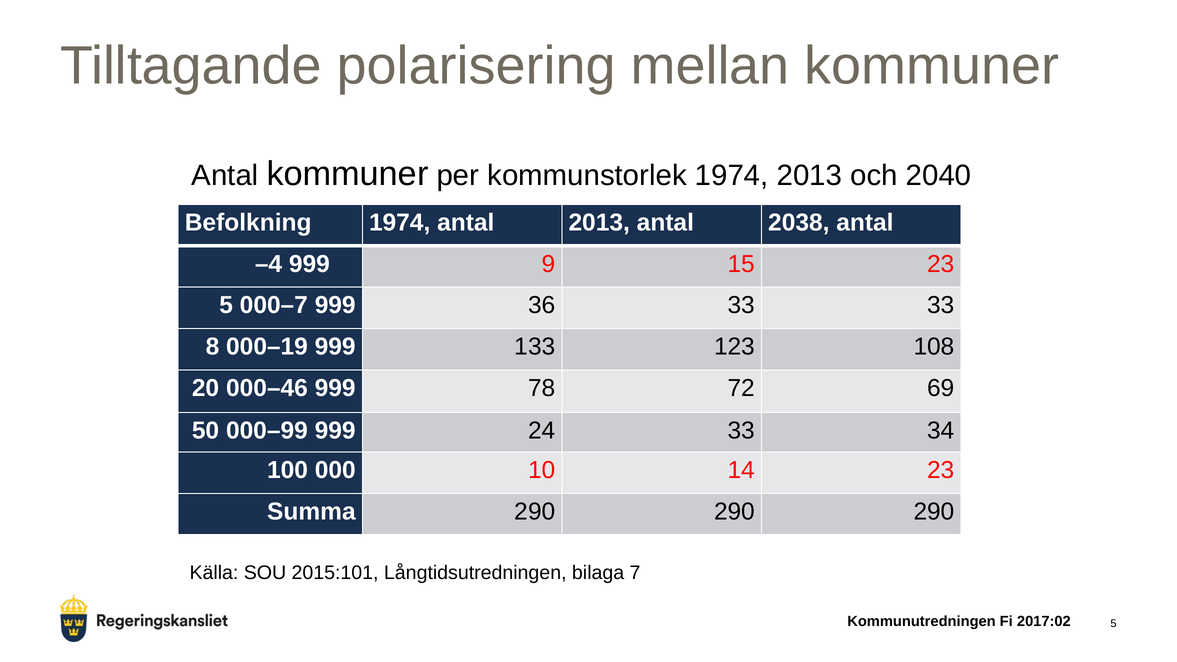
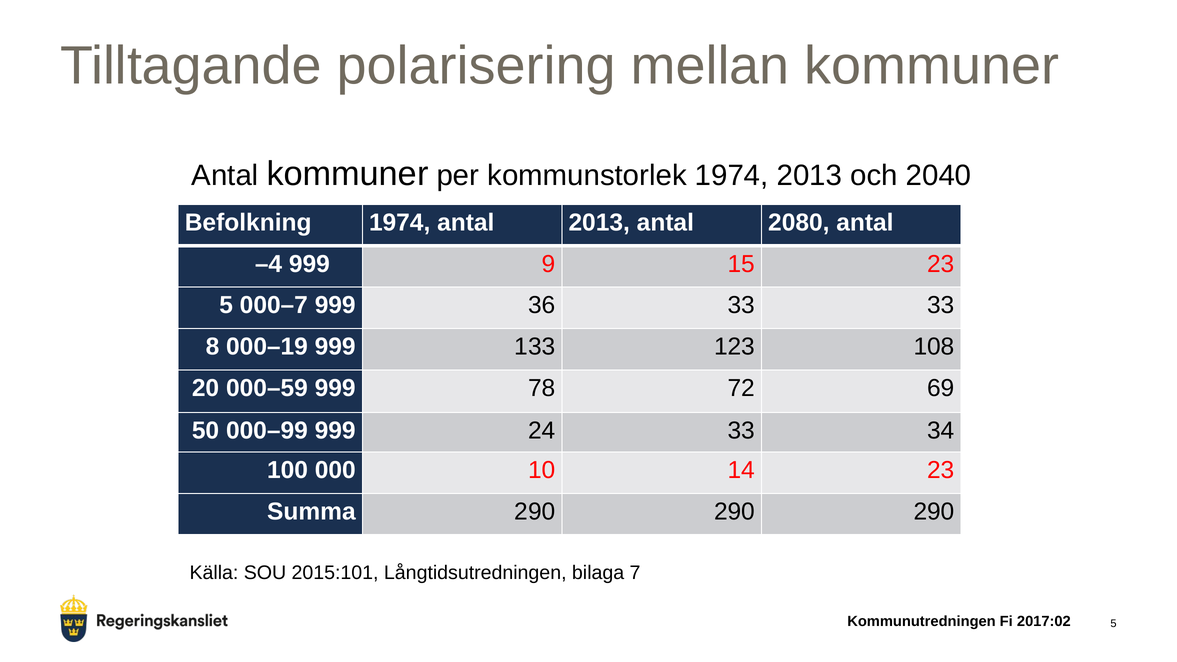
2038: 2038 -> 2080 (799, 223)
000–46: 000–46 -> 000–59 (267, 388)
